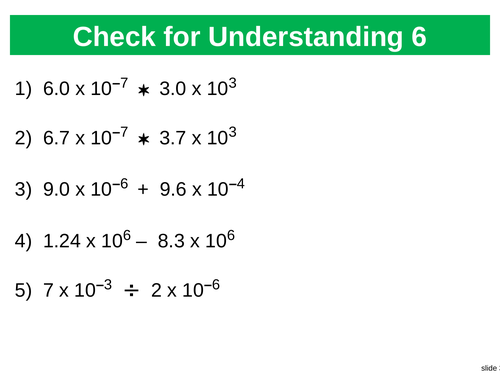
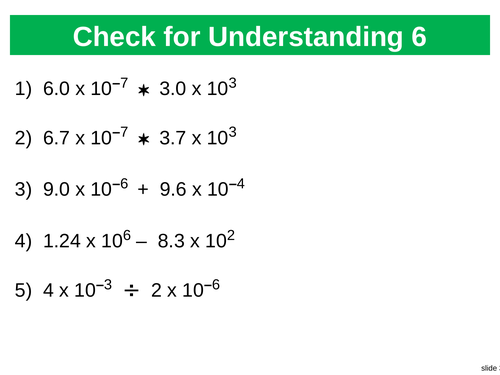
6: 6 -> 2 (231, 235)
5 7: 7 -> 4 (49, 290)
